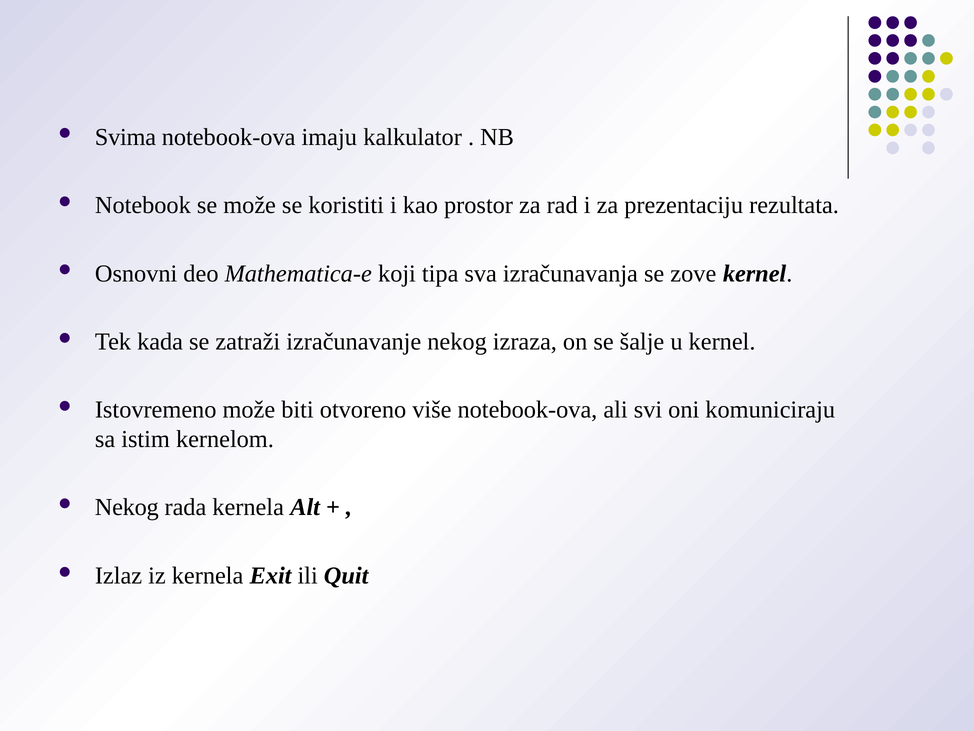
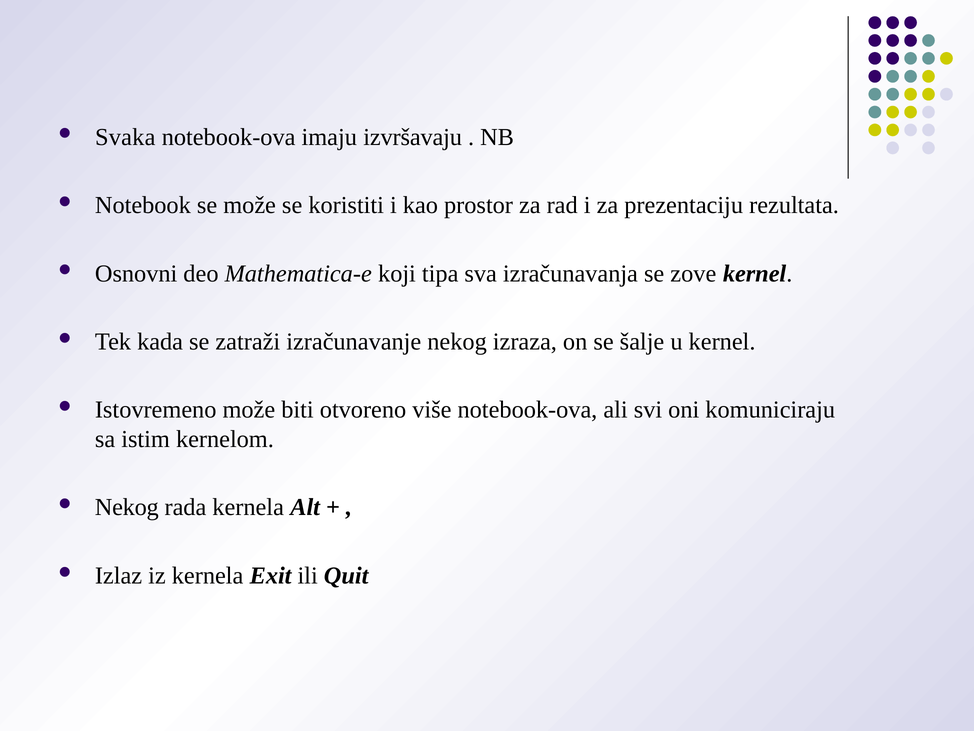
Svima: Svima -> Svaka (125, 137)
kalkulator: kalkulator -> izvršavaju (413, 137)
